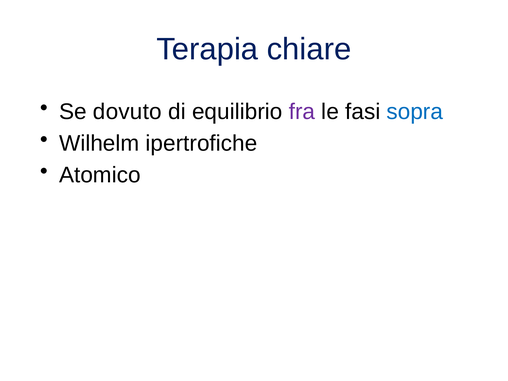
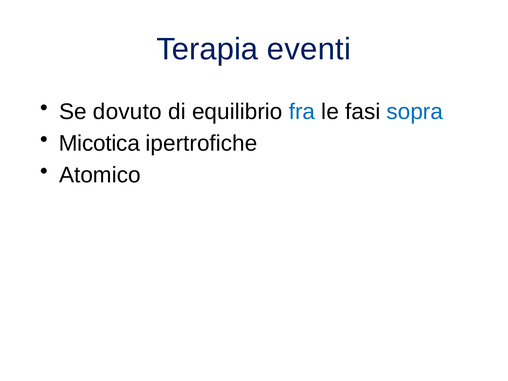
chiare: chiare -> eventi (309, 49)
fra colour: purple -> blue (302, 112)
Wilhelm: Wilhelm -> Micotica (99, 143)
